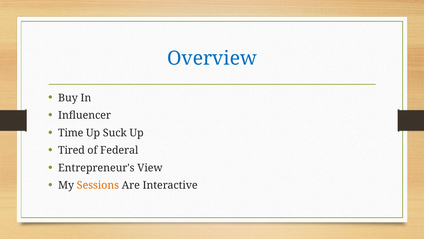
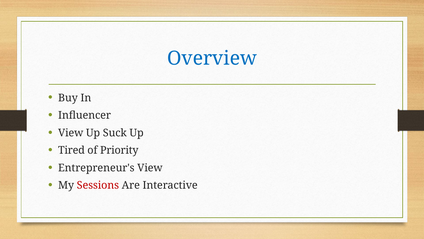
Time: Time -> View (71, 133)
Federal: Federal -> Priority (119, 150)
Sessions colour: orange -> red (98, 185)
